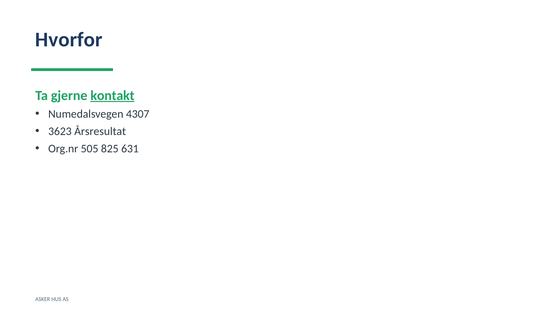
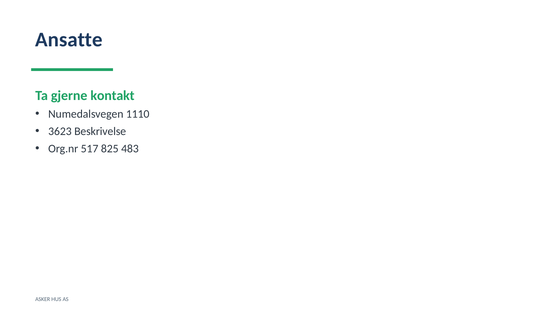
Hvorfor: Hvorfor -> Ansatte (69, 40)
kontakt underline: present -> none (112, 95)
4307: 4307 -> 1110 (138, 114)
Årsresultat: Årsresultat -> Beskrivelse (100, 131)
505: 505 -> 517 (90, 149)
631: 631 -> 483 (130, 149)
